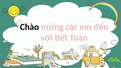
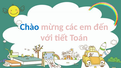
Chào colour: black -> blue (30, 27)
